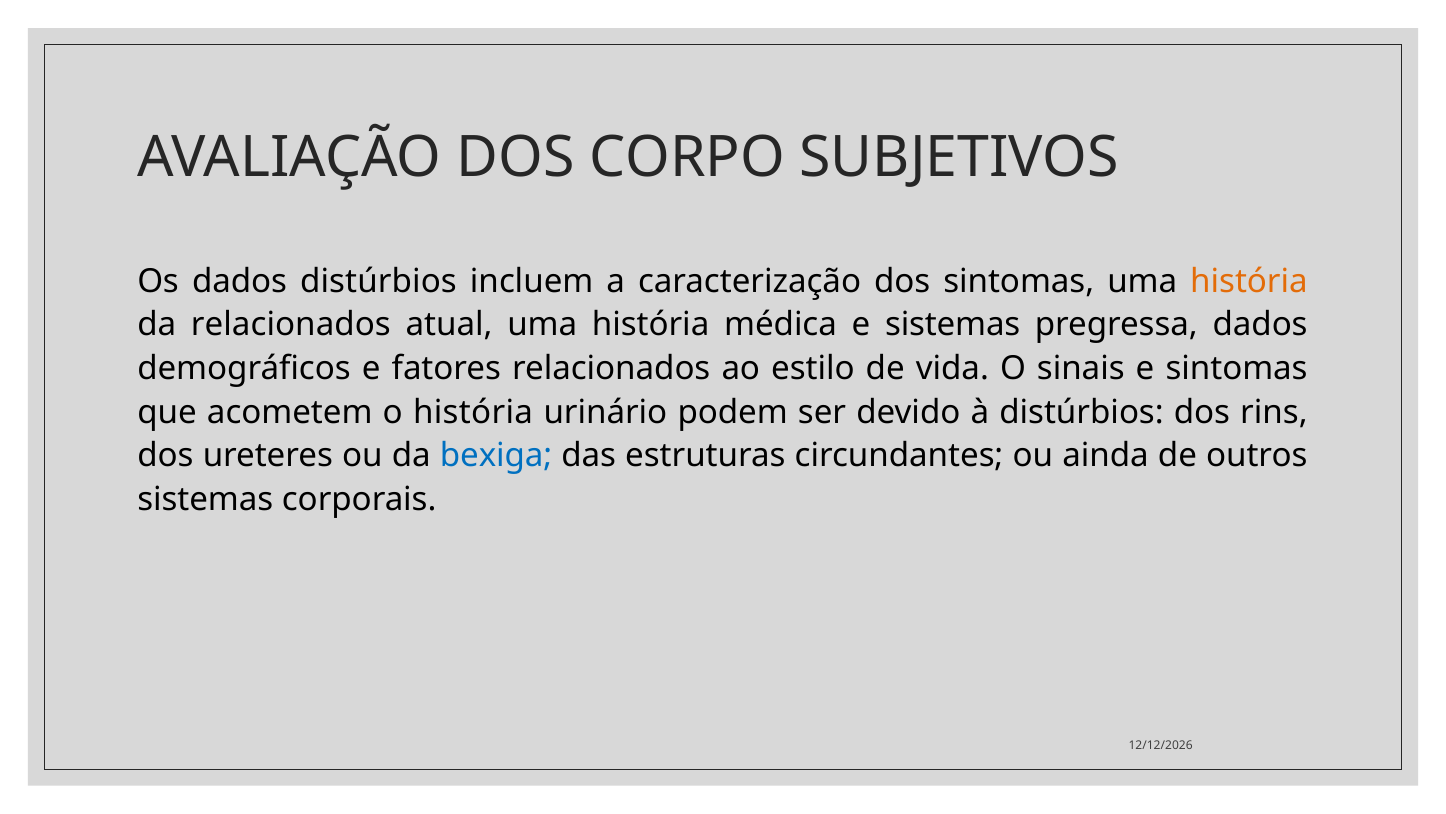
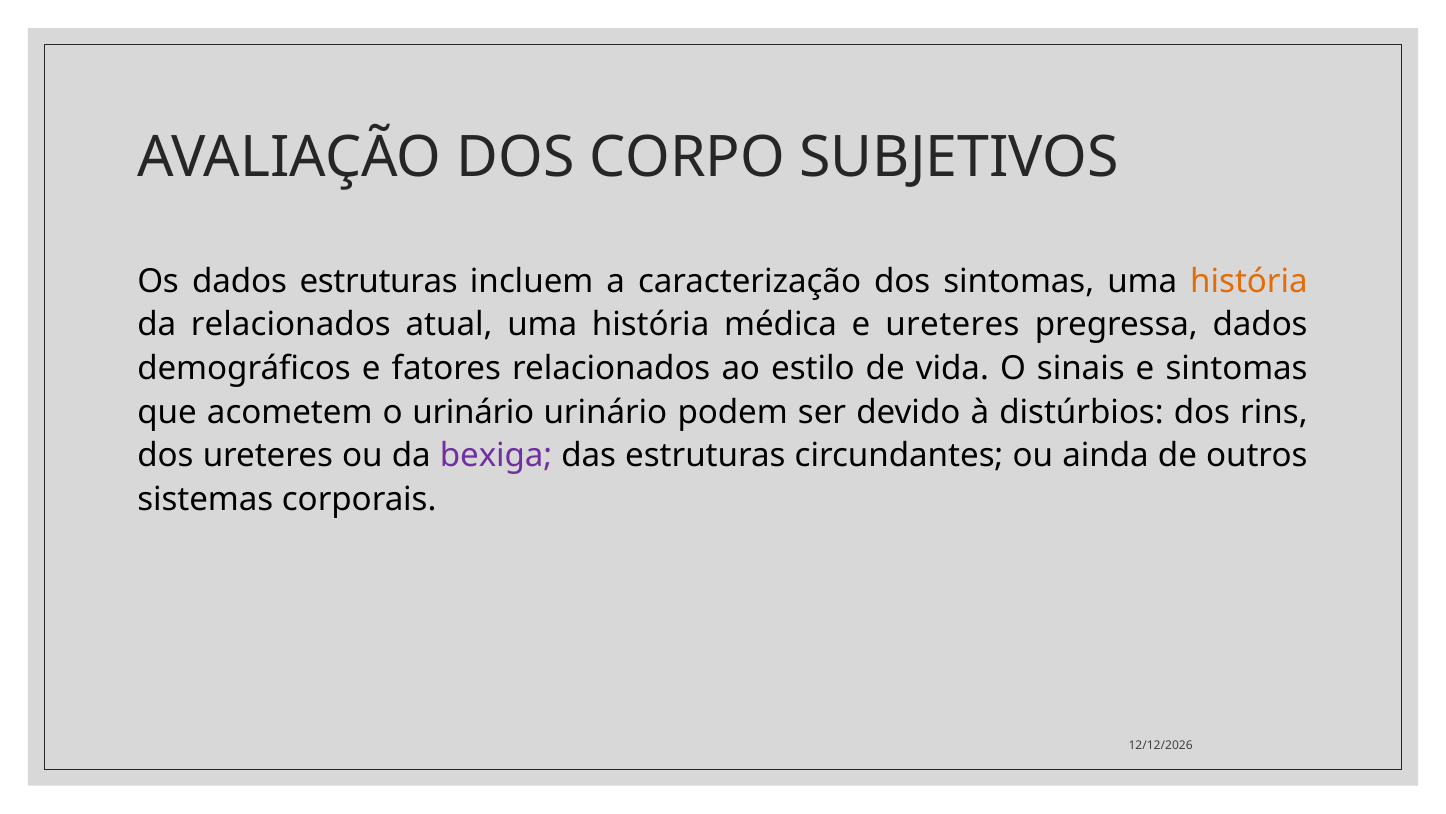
dados distúrbios: distúrbios -> estruturas (379, 281)
e sistemas: sistemas -> ureteres (952, 325)
o história: história -> urinário (473, 412)
bexiga colour: blue -> purple (496, 456)
